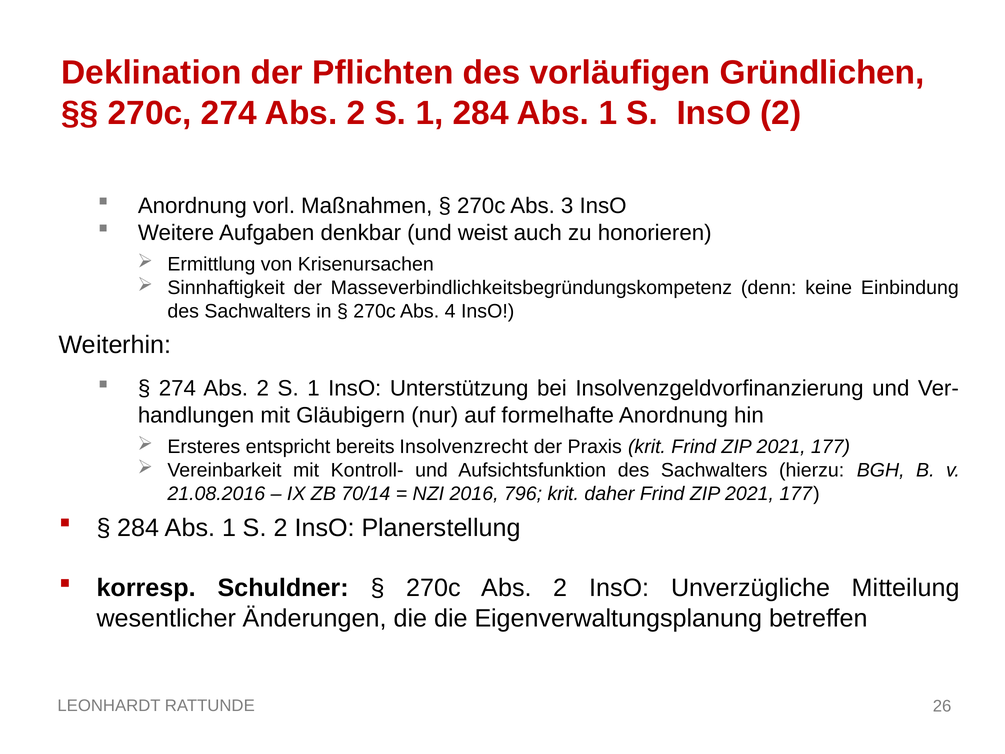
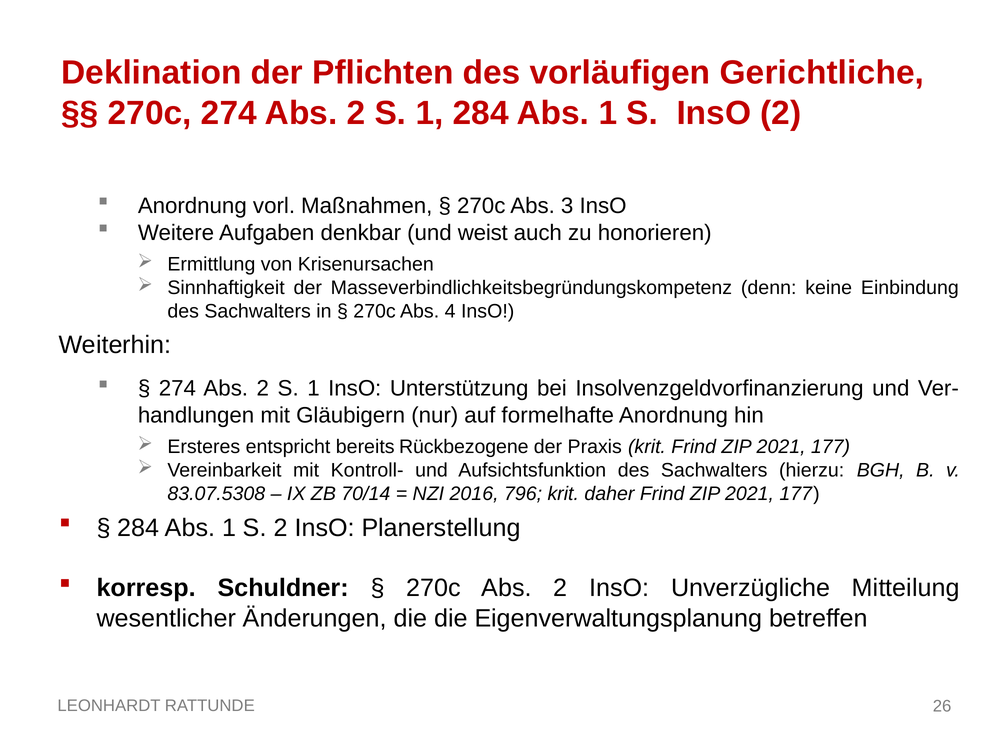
Gründlichen: Gründlichen -> Gerichtliche (822, 73)
Insolvenzrecht: Insolvenzrecht -> Rückbezogene (464, 447)
21.08.2016: 21.08.2016 -> 83.07.5308 (216, 494)
